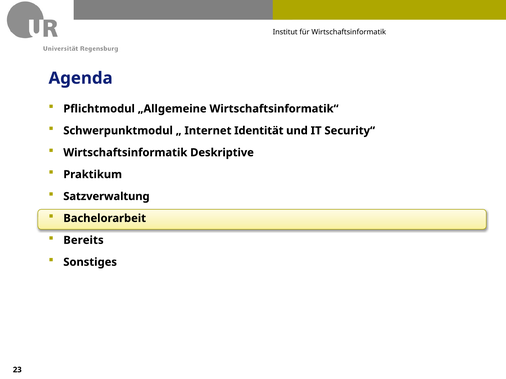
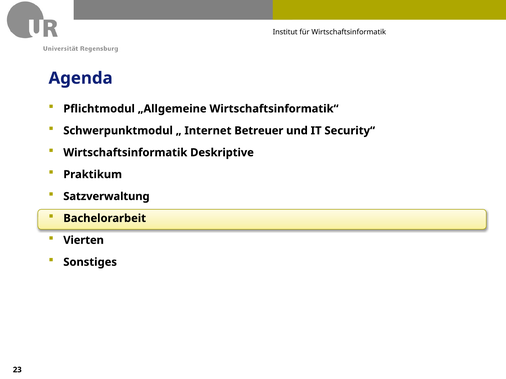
Identität: Identität -> Betreuer (259, 131)
Bereits: Bereits -> Vierten (84, 240)
